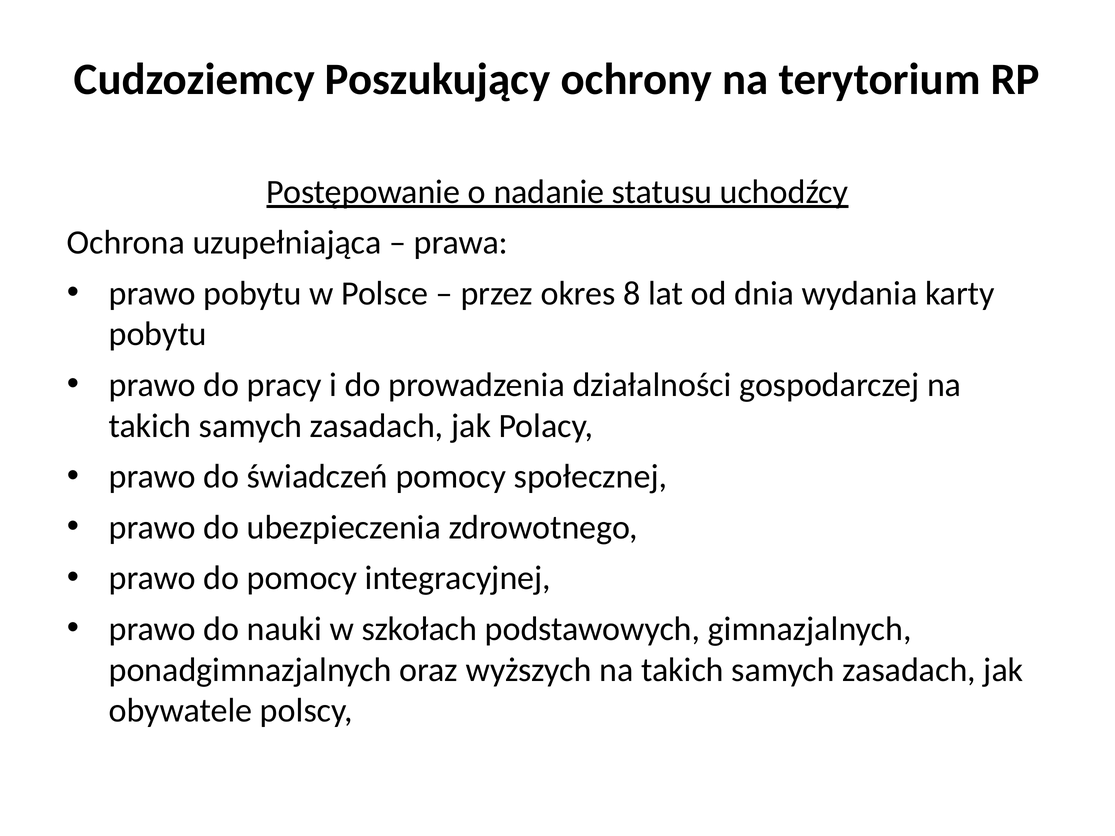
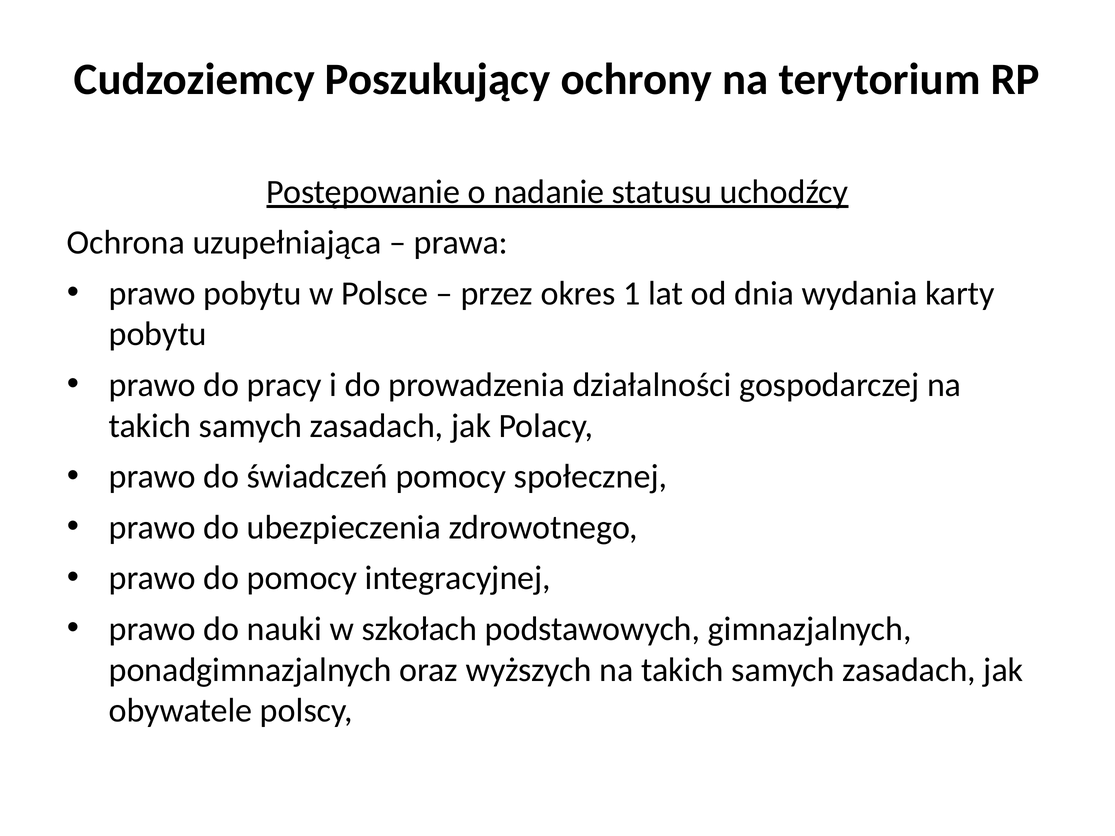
8: 8 -> 1 (632, 293)
